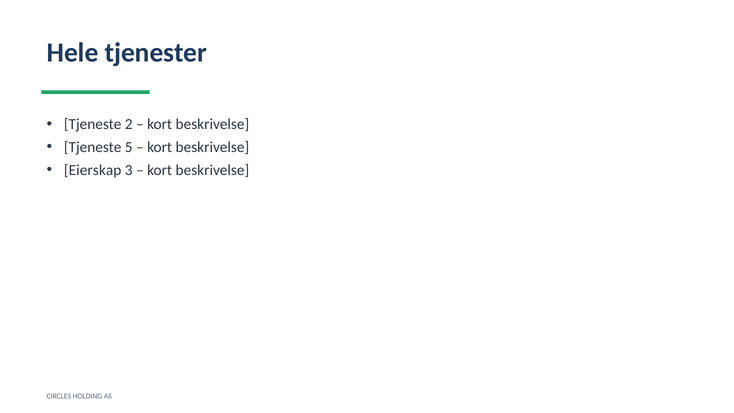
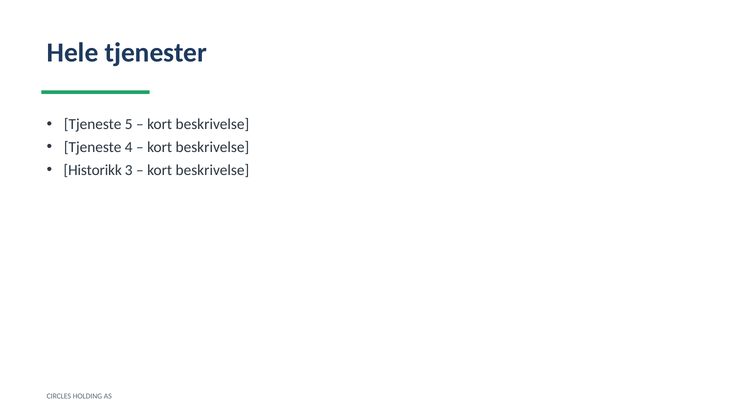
2: 2 -> 5 (129, 124)
5: 5 -> 4 (129, 147)
Eierskap: Eierskap -> Historikk (93, 170)
